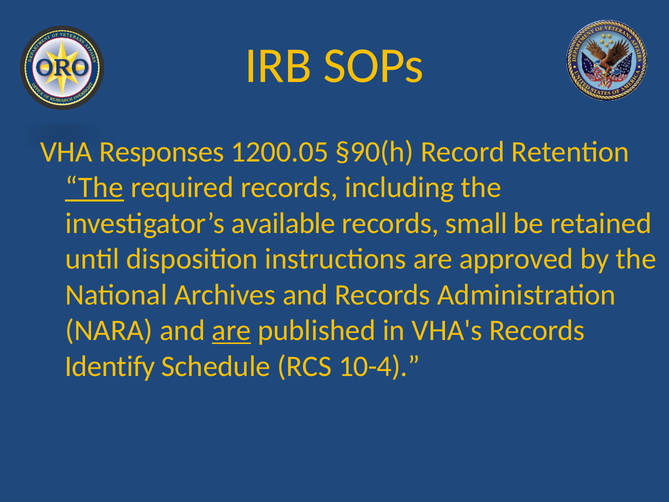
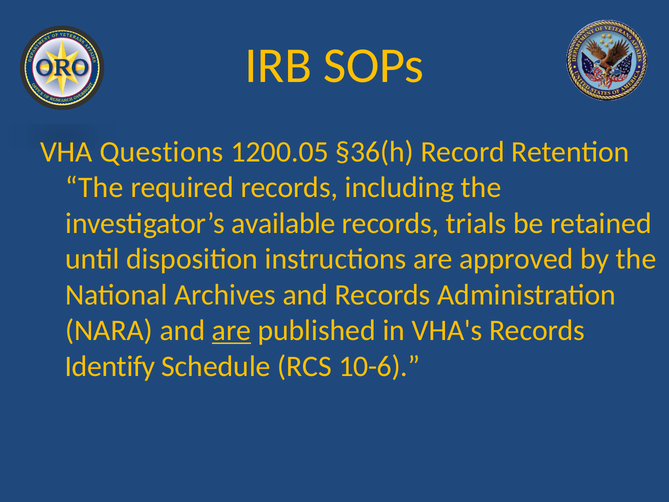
Responses: Responses -> Questions (162, 152)
§90(h: §90(h -> §36(h (375, 152)
The underline: present -> none (94, 188)
small: small -> trials (476, 223)
10-4: 10-4 -> 10-6 (379, 366)
